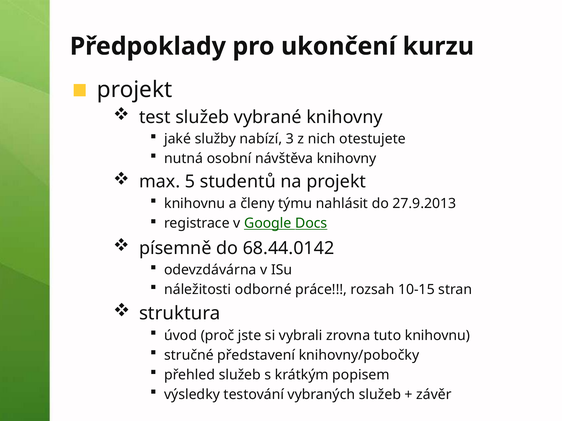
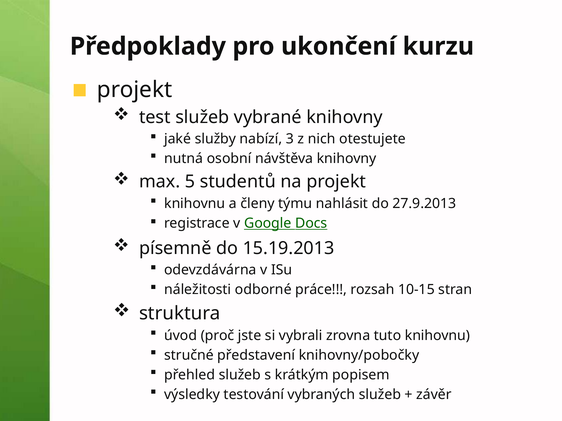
68.44.0142: 68.44.0142 -> 15.19.2013 (289, 249)
